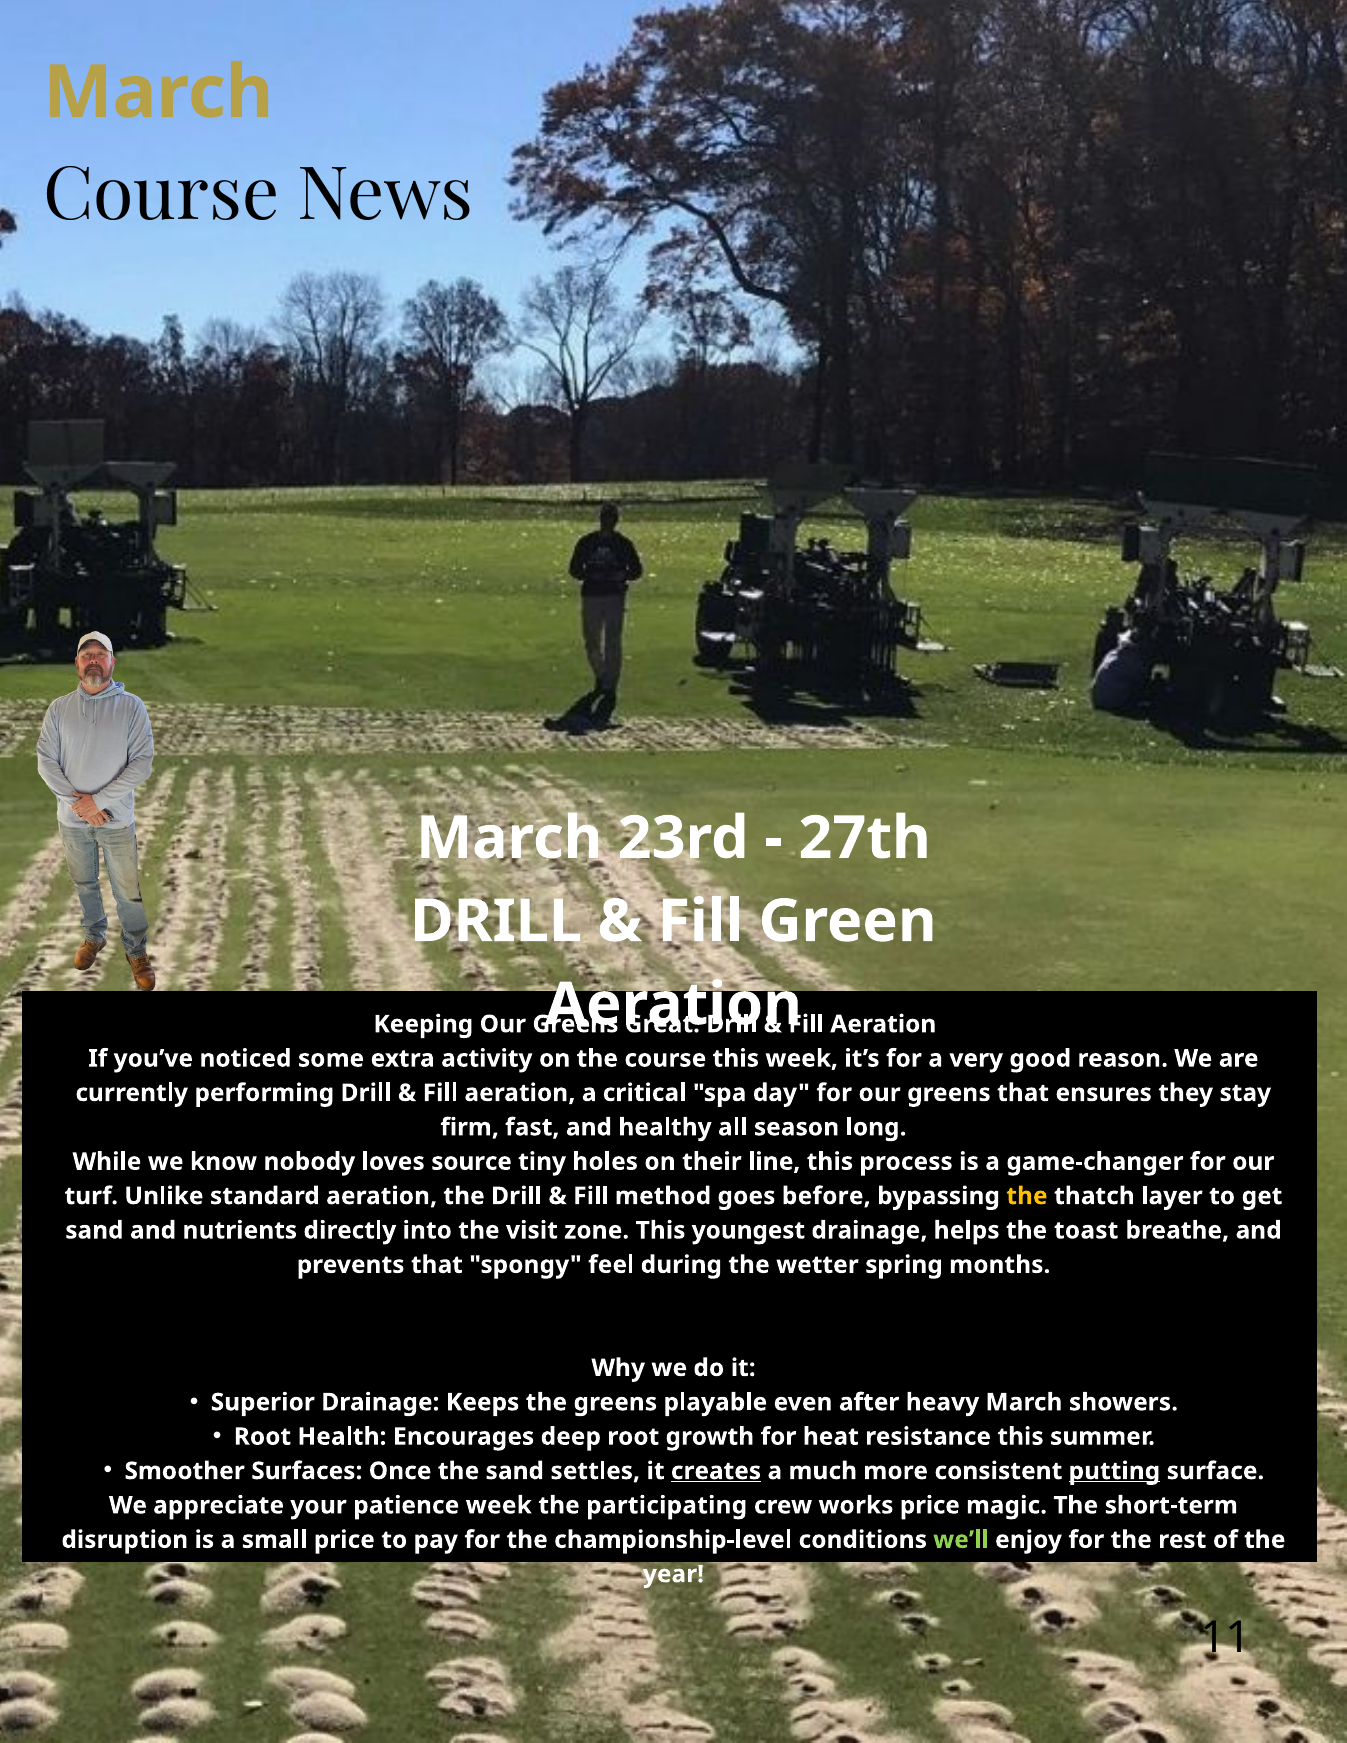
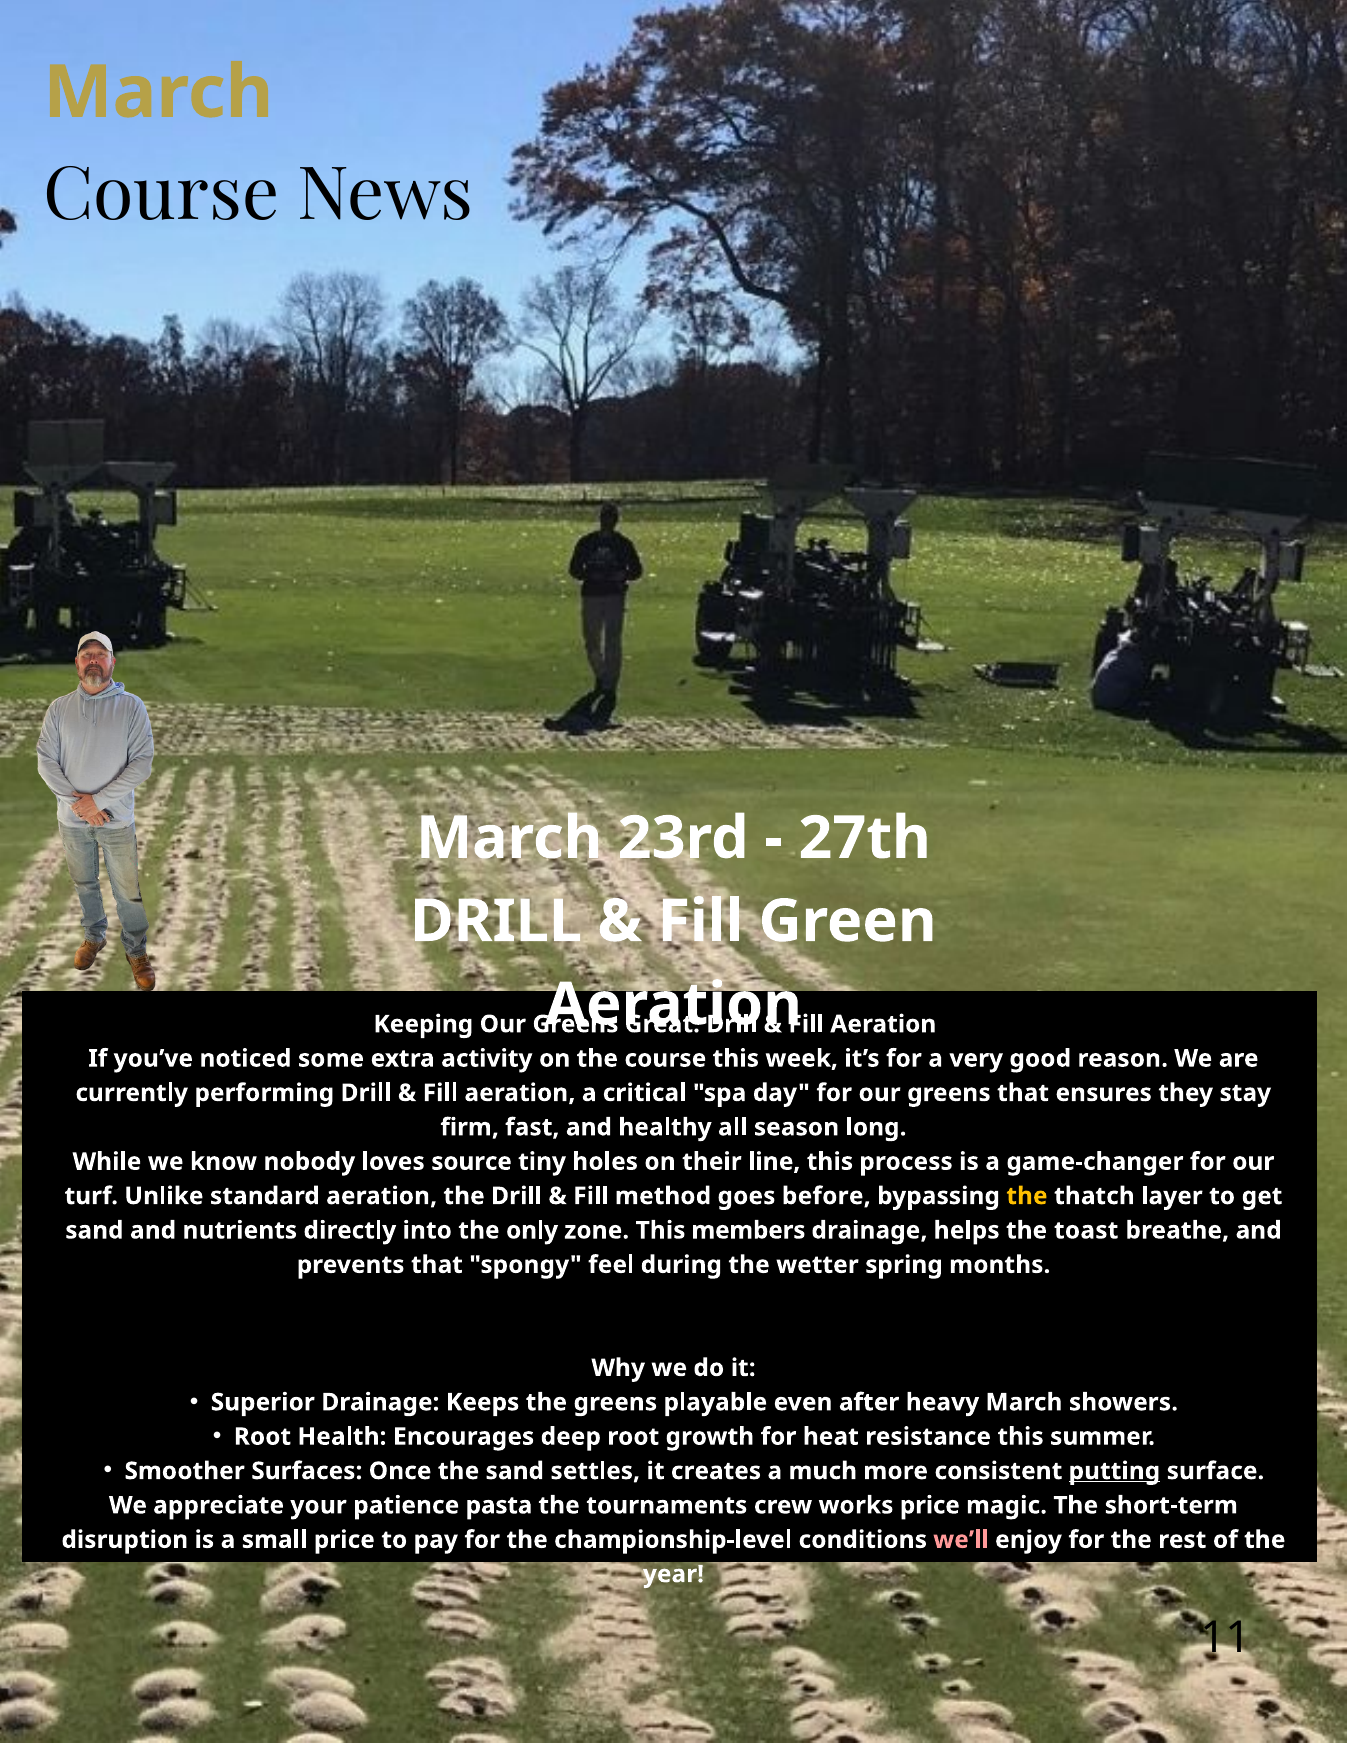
visit: visit -> only (532, 1231)
youngest: youngest -> members (748, 1231)
creates underline: present -> none (716, 1471)
patience week: week -> pasta (499, 1506)
participating: participating -> tournaments (667, 1506)
we’ll colour: light green -> pink (961, 1540)
